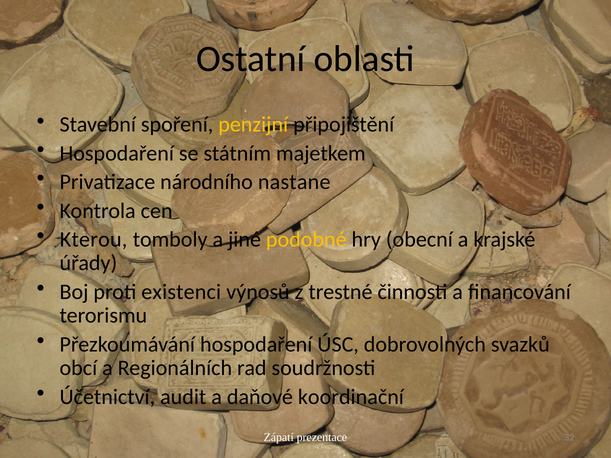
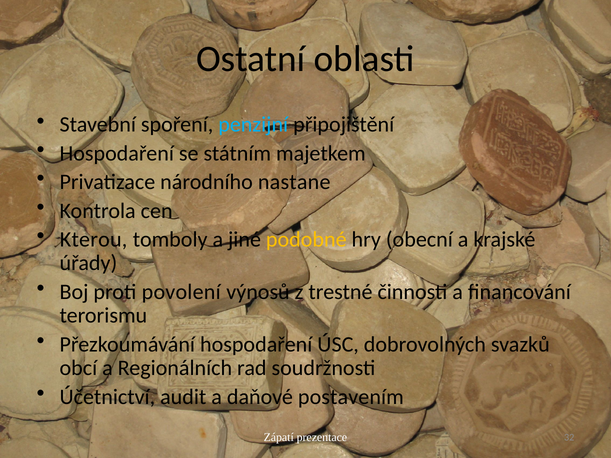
penzijní colour: yellow -> light blue (253, 125)
existenci: existenci -> povolení (181, 292)
koordinační: koordinační -> postavením (351, 397)
